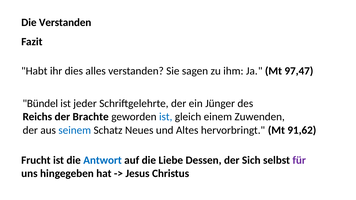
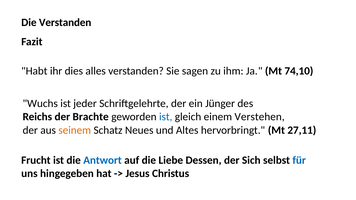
97,47: 97,47 -> 74,10 (299, 71)
Bündel: Bündel -> Wuchs (40, 104)
Zuwenden: Zuwenden -> Verstehen (260, 117)
seinem colour: blue -> orange (75, 130)
91,62: 91,62 -> 27,11 (302, 130)
für colour: purple -> blue (299, 160)
